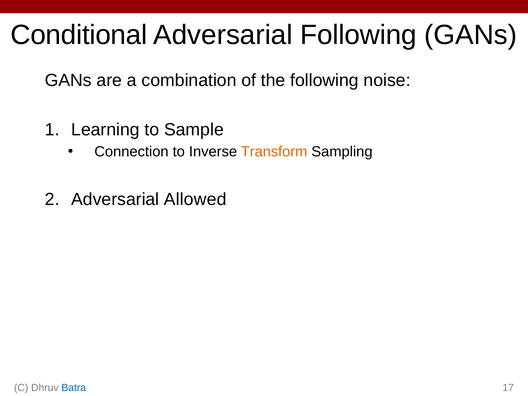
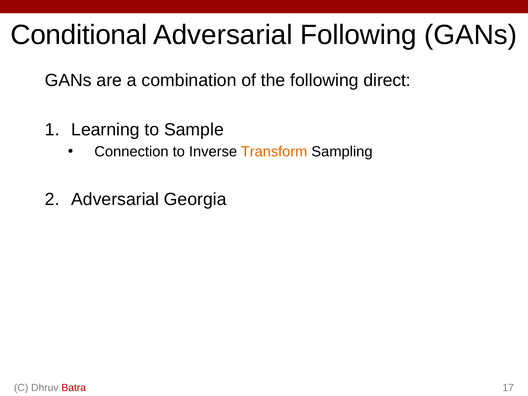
noise: noise -> direct (387, 80)
Allowed: Allowed -> Georgia (195, 200)
Batra colour: blue -> red (74, 388)
